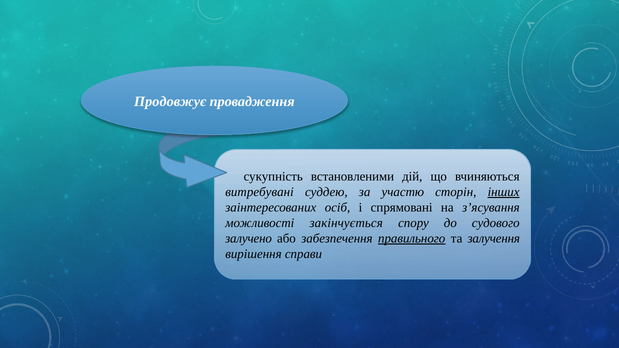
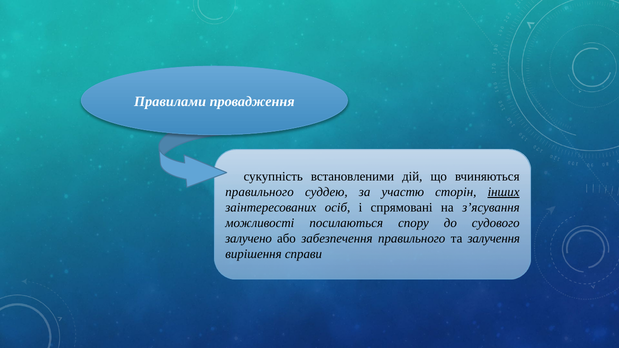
Продовжує: Продовжує -> Правилами (170, 101)
витребувані: витребувані -> правильного (260, 192)
закінчується: закінчується -> посилаються (346, 223)
правильного underline: present -> none (412, 239)
